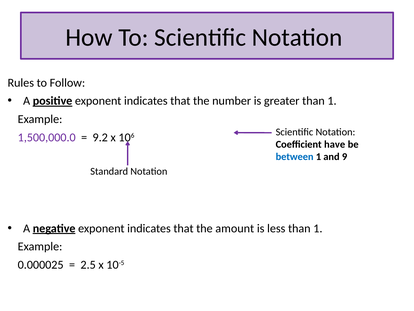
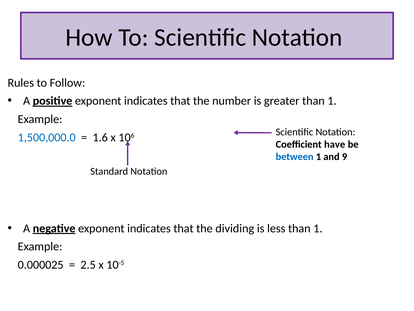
1,500,000.0 colour: purple -> blue (47, 137)
9.2: 9.2 -> 1.6 (100, 137)
amount: amount -> dividing (235, 228)
